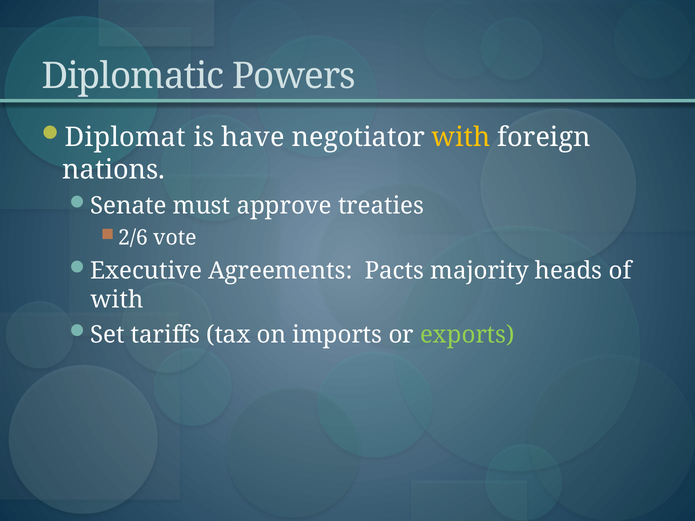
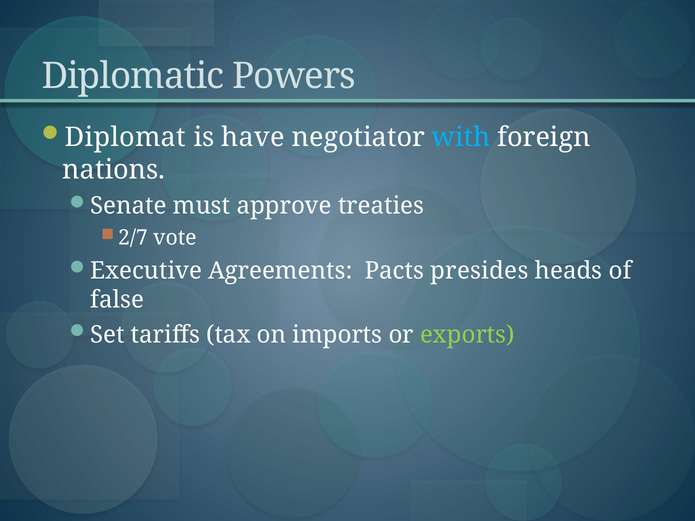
with colour: yellow -> light blue (461, 137)
2/6: 2/6 -> 2/7 (133, 238)
majority: majority -> presides (479, 271)
with: with -> false (117, 300)
